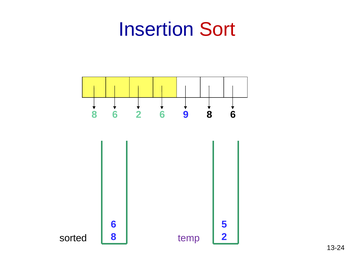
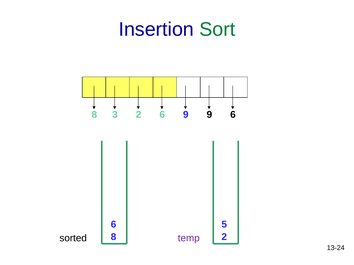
Sort colour: red -> green (217, 29)
6: 6 -> 3 (115, 115)
9 8: 8 -> 9 (209, 115)
